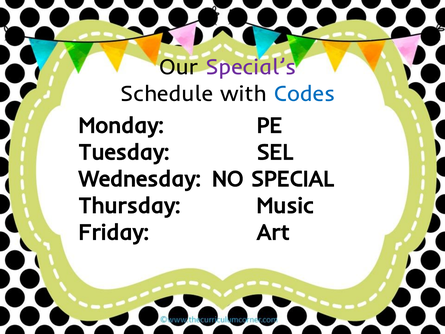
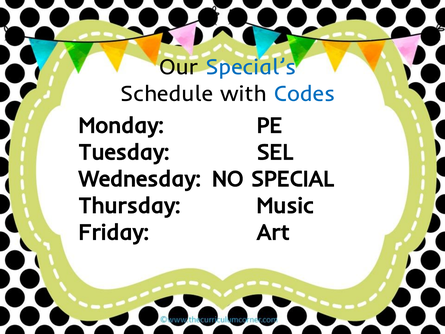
Special’s colour: purple -> blue (251, 67)
